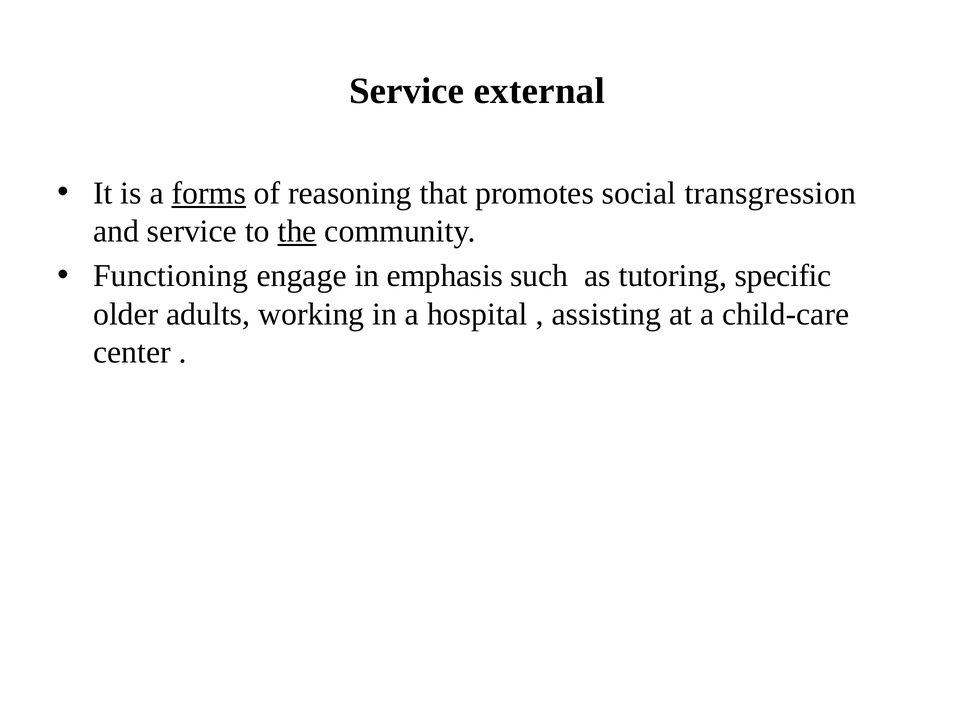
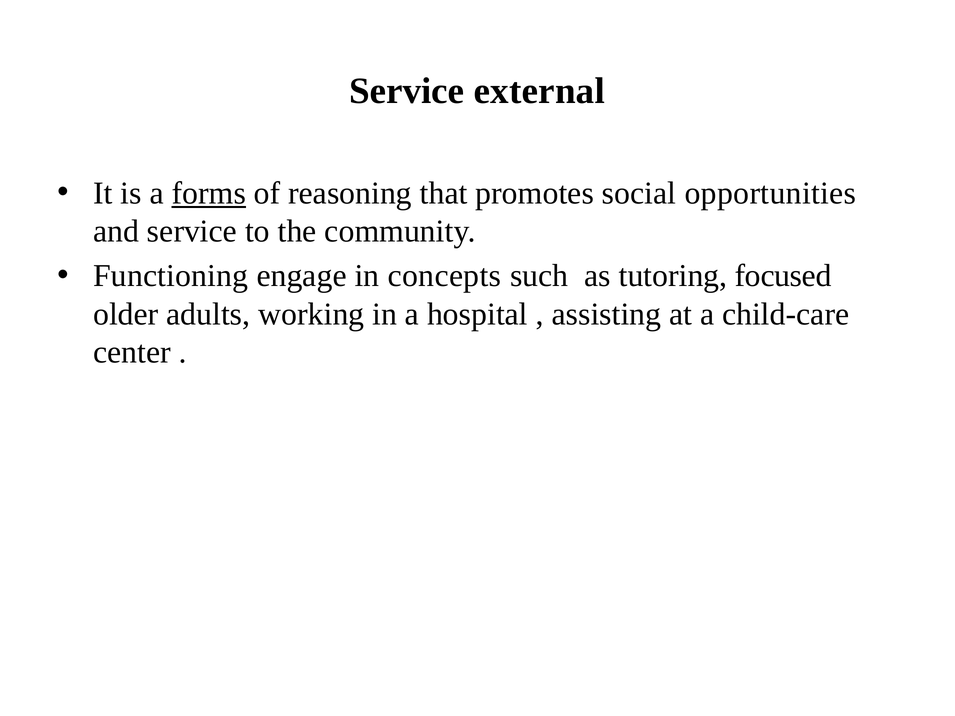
transgression: transgression -> opportunities (770, 193)
the underline: present -> none (297, 231)
emphasis: emphasis -> concepts (444, 276)
specific: specific -> focused (783, 276)
